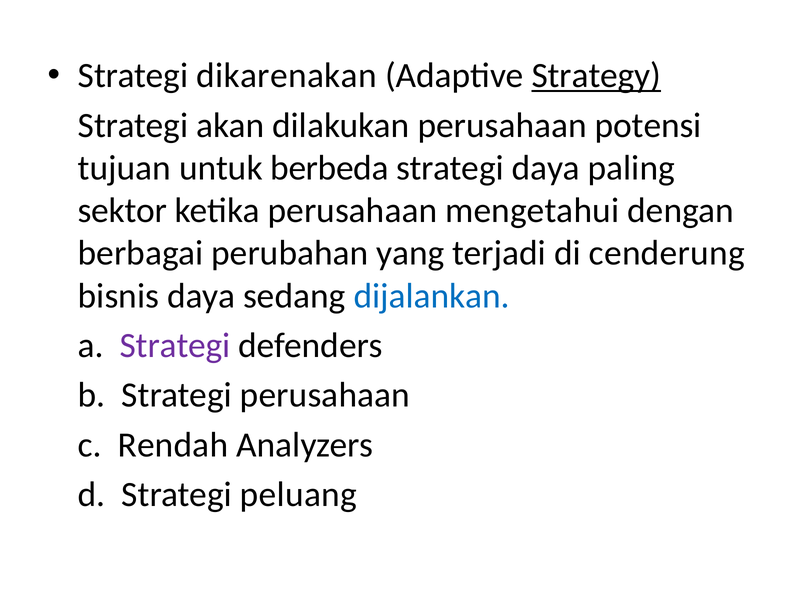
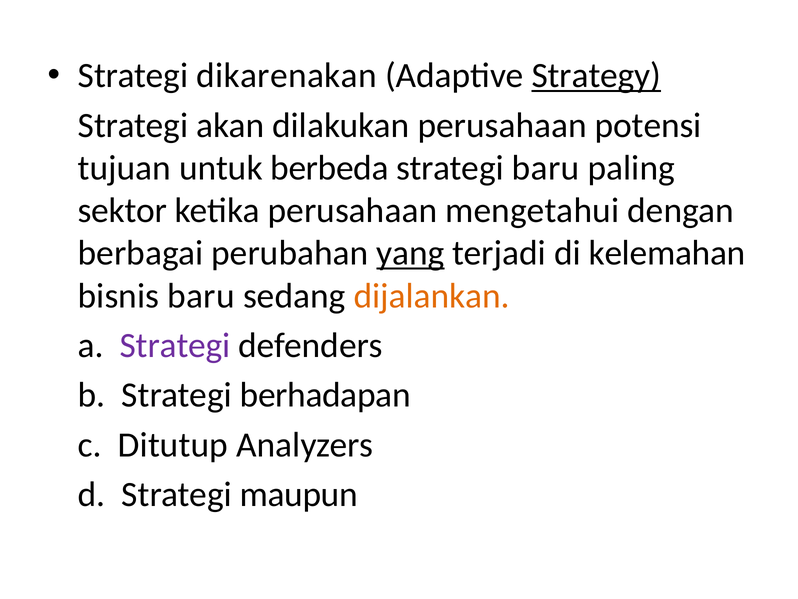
strategi daya: daya -> baru (546, 168)
yang underline: none -> present (410, 253)
cenderung: cenderung -> kelemahan (667, 253)
bisnis daya: daya -> baru (201, 296)
dijalankan colour: blue -> orange (432, 296)
Strategi perusahaan: perusahaan -> berhadapan (325, 395)
Rendah: Rendah -> Ditutup (173, 445)
peluang: peluang -> maupun (299, 494)
